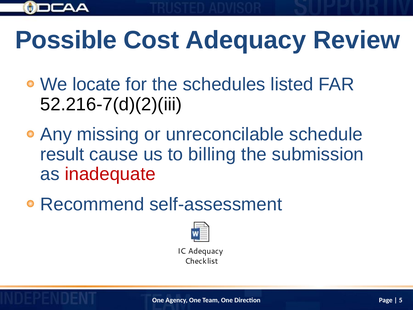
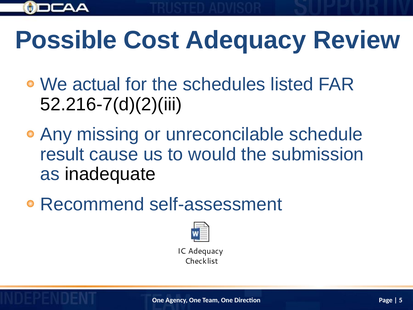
locate: locate -> actual (97, 84)
billing: billing -> would (212, 154)
inadequate colour: red -> black (110, 174)
